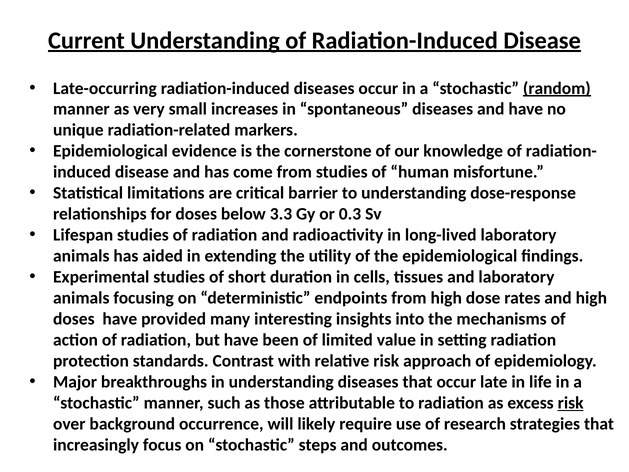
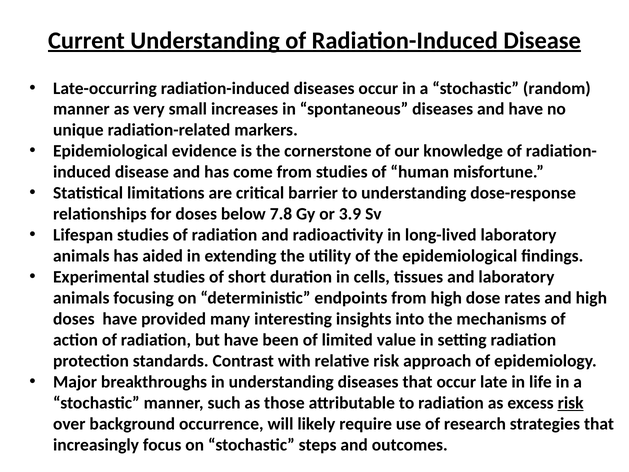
random underline: present -> none (557, 88)
3.3: 3.3 -> 7.8 (281, 214)
0.3: 0.3 -> 3.9 (350, 214)
